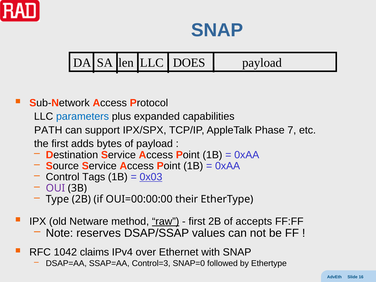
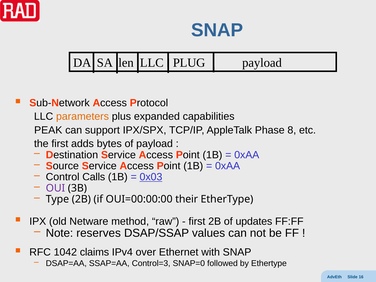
DOES: DOES -> PLUG (189, 63)
parameters colour: blue -> orange (83, 116)
PATH: PATH -> PEAK (48, 130)
7: 7 -> 8 (292, 130)
Tags: Tags -> Calls (94, 177)
raw underline: present -> none (166, 221)
accepts: accepts -> updates (254, 221)
